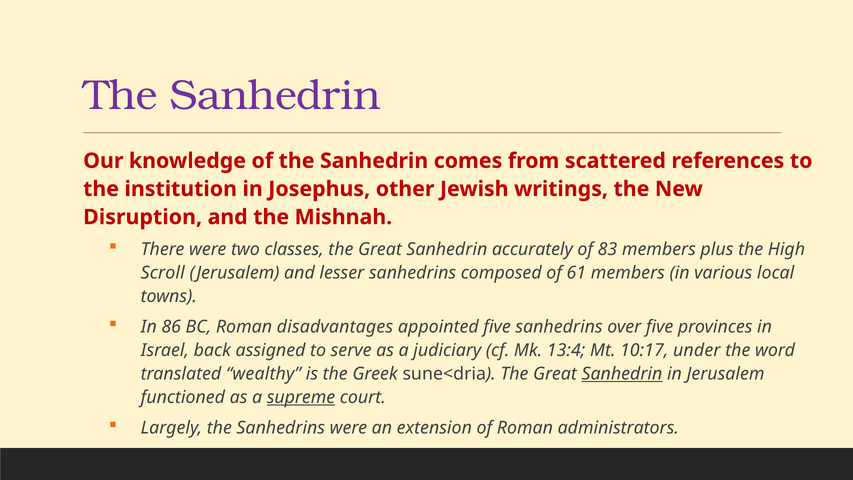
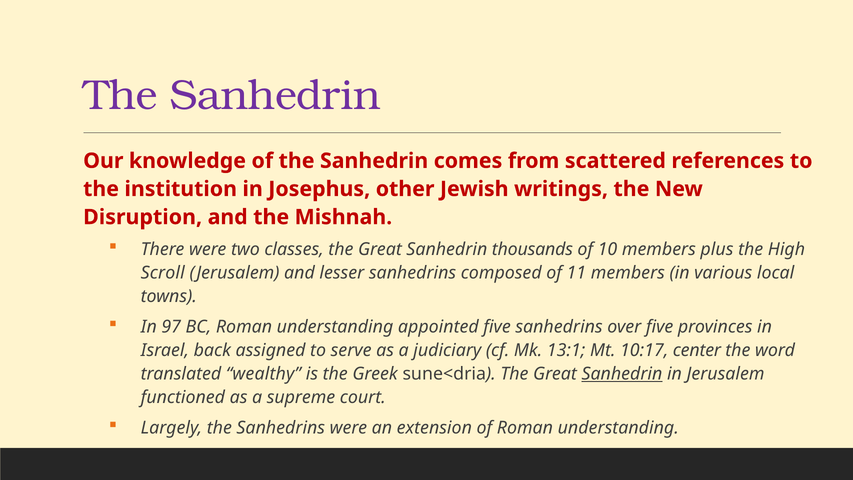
accurately: accurately -> thousands (532, 250)
83: 83 -> 10 (607, 250)
61: 61 -> 11 (576, 273)
86: 86 -> 97 (171, 327)
BC Roman disadvantages: disadvantages -> understanding (335, 327)
13:4: 13:4 -> 13:1 (566, 350)
under: under -> center (697, 350)
supreme underline: present -> none (301, 397)
of Roman administrators: administrators -> understanding (618, 428)
